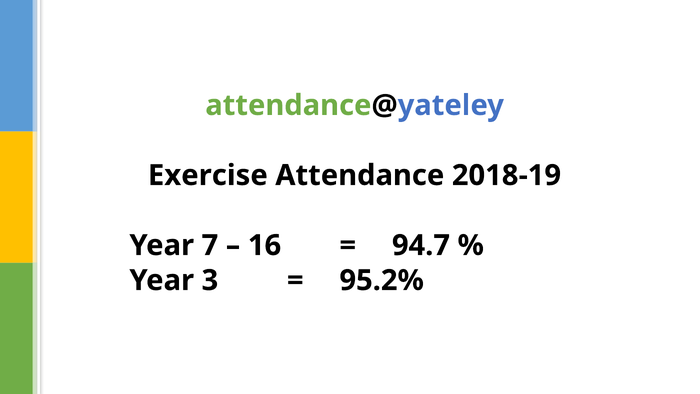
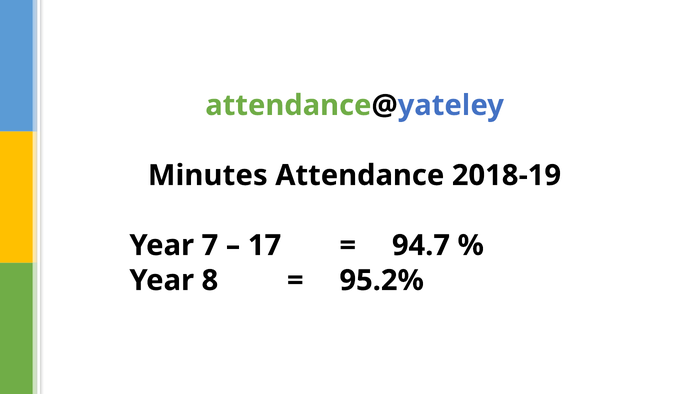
Exercise: Exercise -> Minutes (208, 175)
16: 16 -> 17 (265, 245)
3: 3 -> 8 (210, 280)
